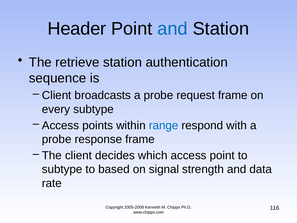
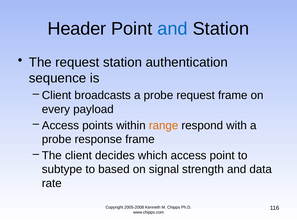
The retrieve: retrieve -> request (77, 62)
every subtype: subtype -> payload (93, 109)
range colour: blue -> orange (164, 125)
